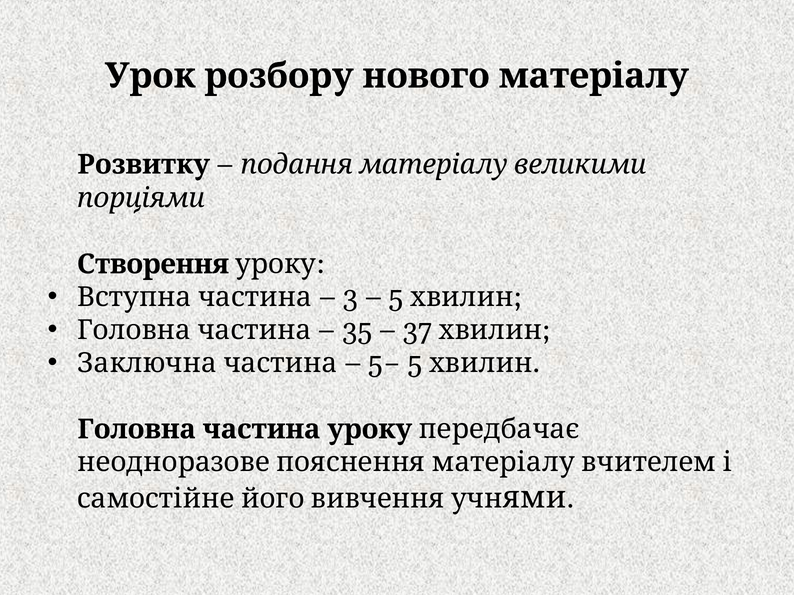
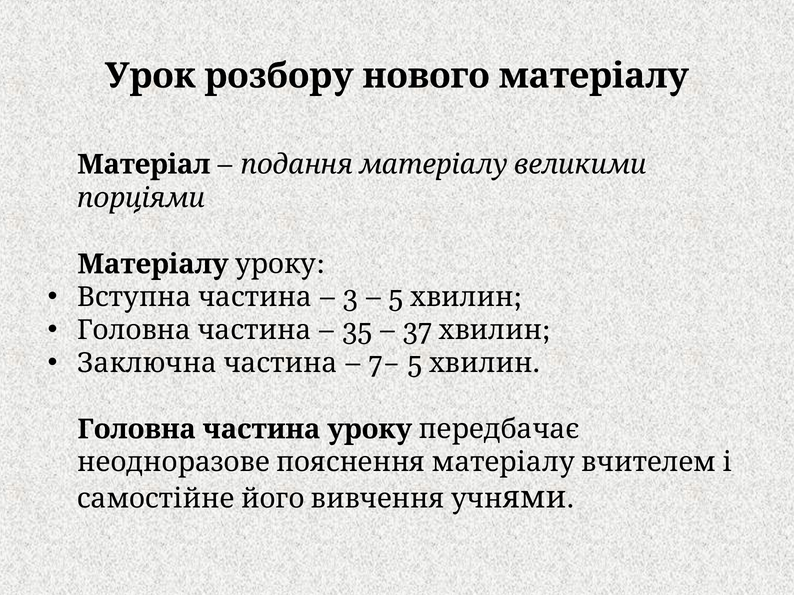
Розвитку: Розвитку -> Матеріал (144, 165)
Створення: Створення -> Матеріалу (153, 264)
5−: 5− -> 7− (385, 364)
